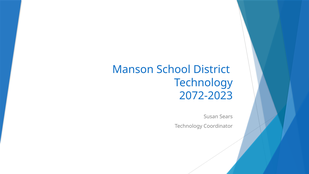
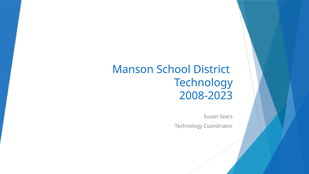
2072-2023: 2072-2023 -> 2008-2023 (206, 96)
